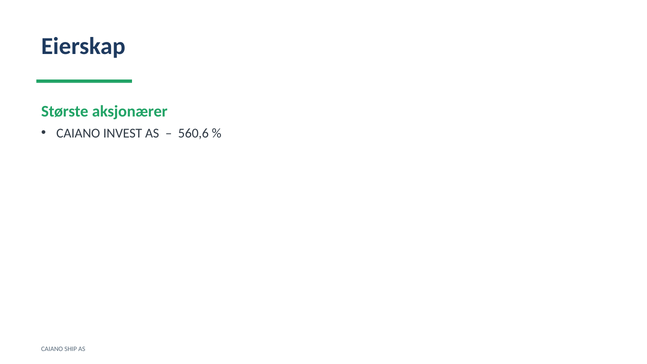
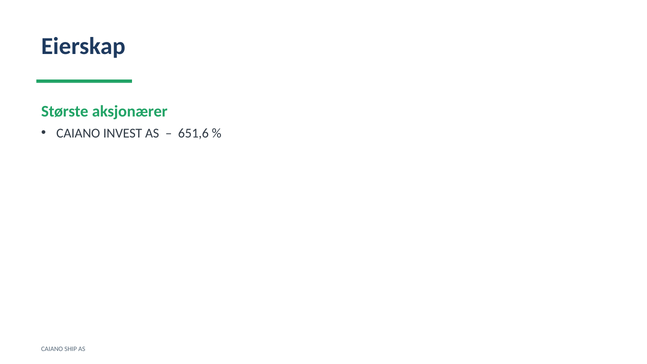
560,6: 560,6 -> 651,6 (193, 133)
